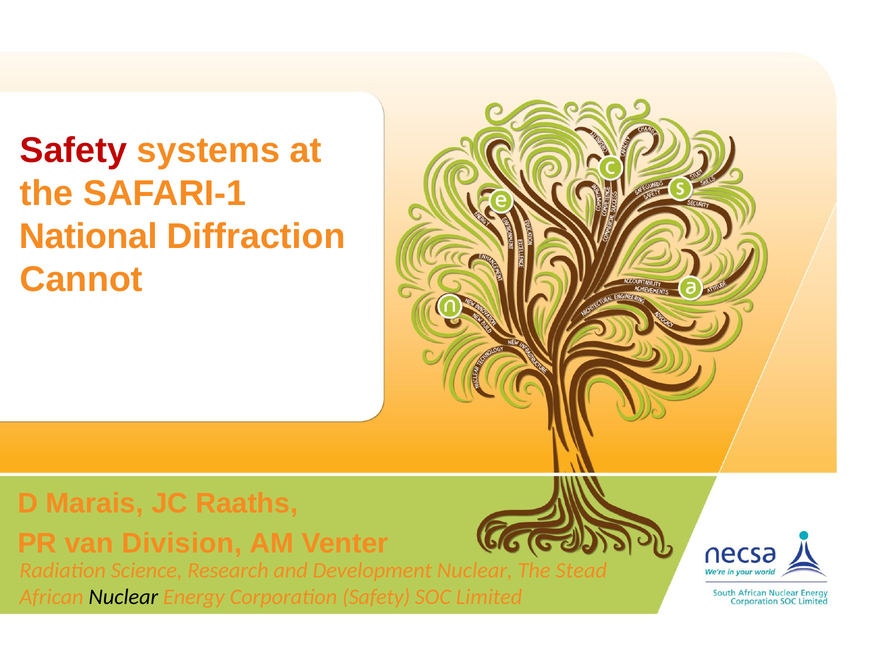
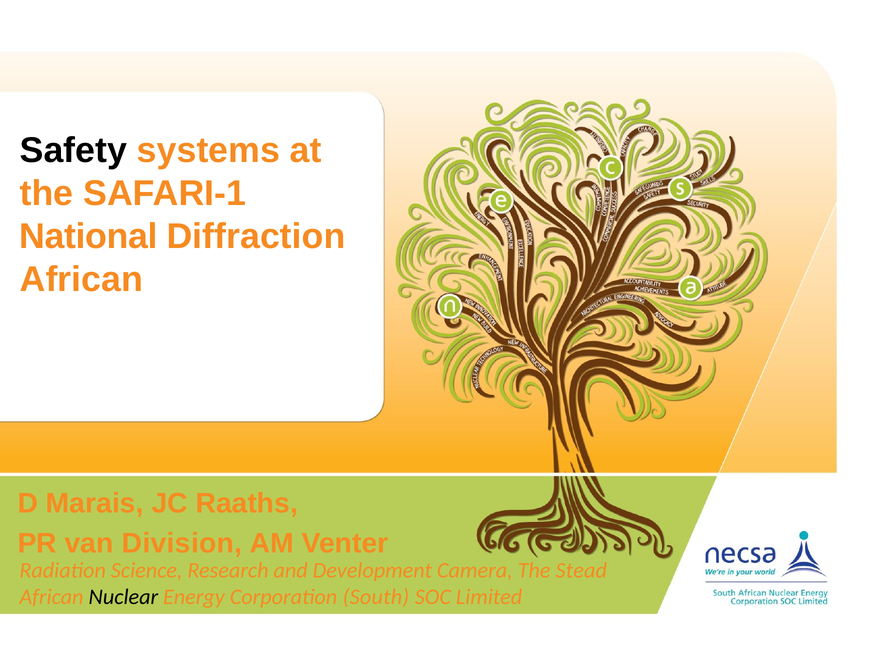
Safety colour: red -> black (73, 150)
Cannot: Cannot -> African (81, 279)
Development Nuclear: Nuclear -> Camera (475, 570)
Corporation Safety: Safety -> South (376, 597)
